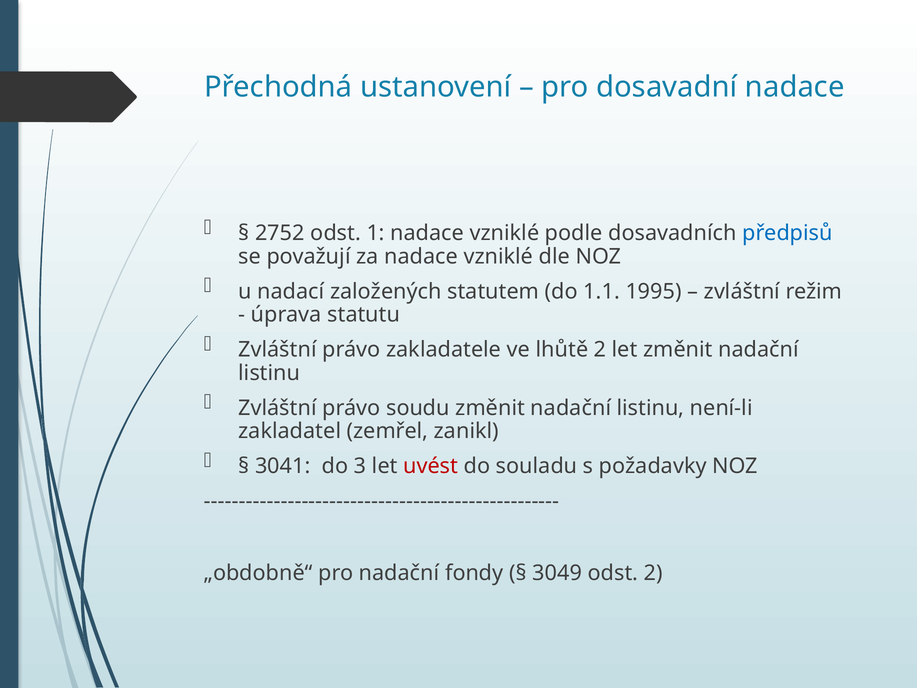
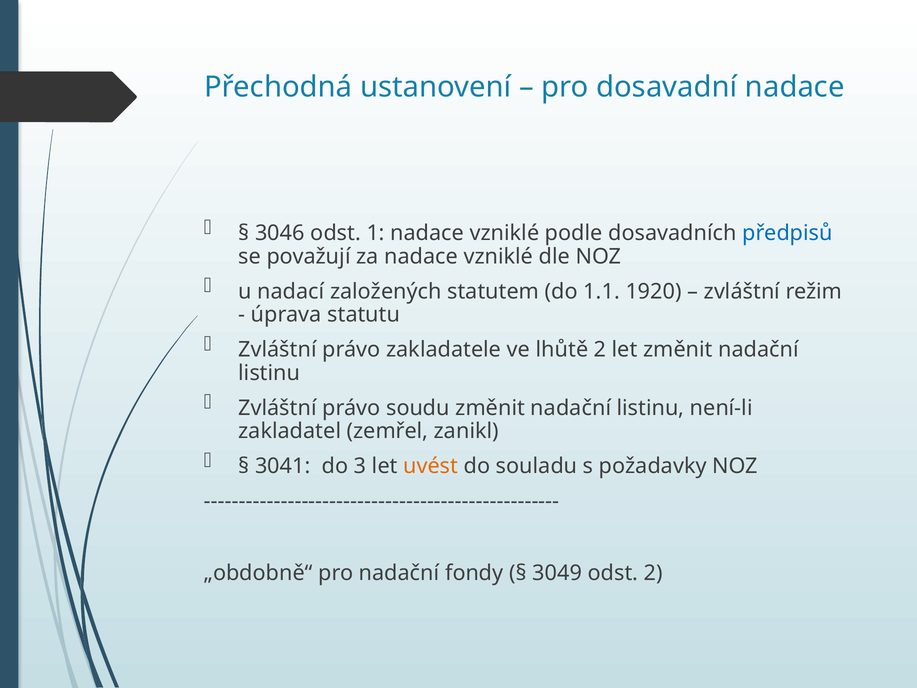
2752: 2752 -> 3046 (280, 233)
1995: 1995 -> 1920 (654, 291)
uvést colour: red -> orange (431, 466)
